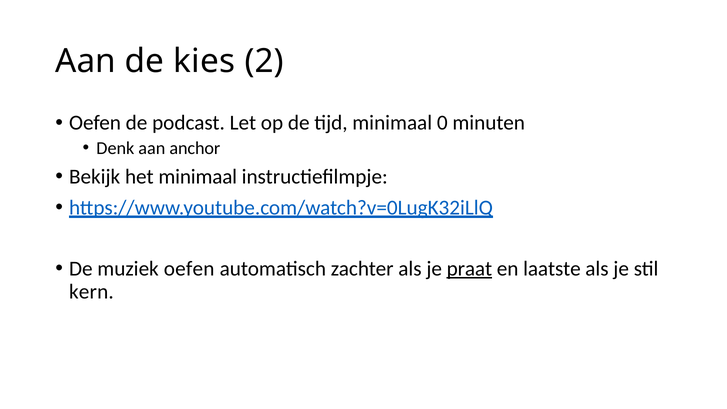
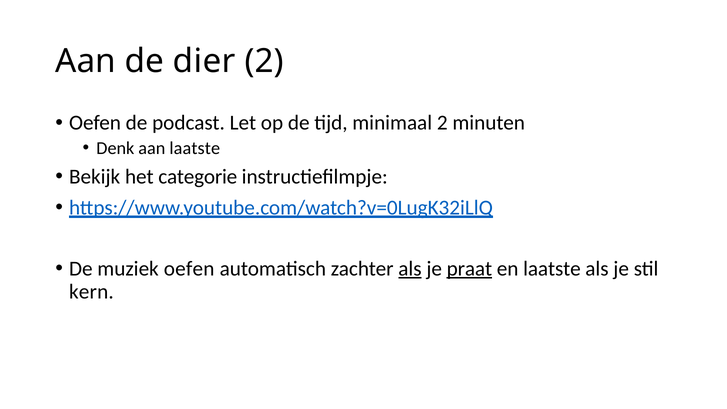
kies: kies -> dier (204, 61)
minimaal 0: 0 -> 2 (442, 123)
aan anchor: anchor -> laatste (195, 148)
het minimaal: minimaal -> categorie (198, 177)
als underline: none -> present (410, 269)
